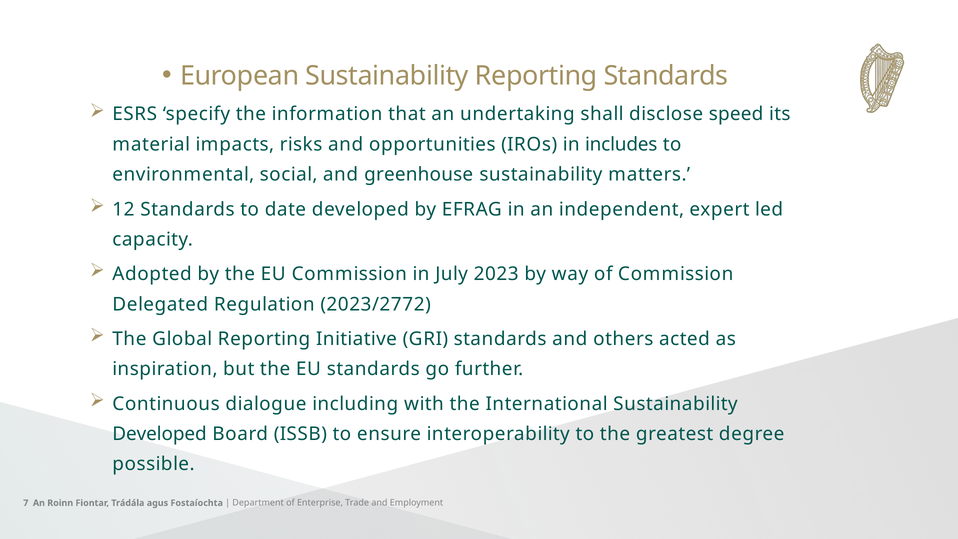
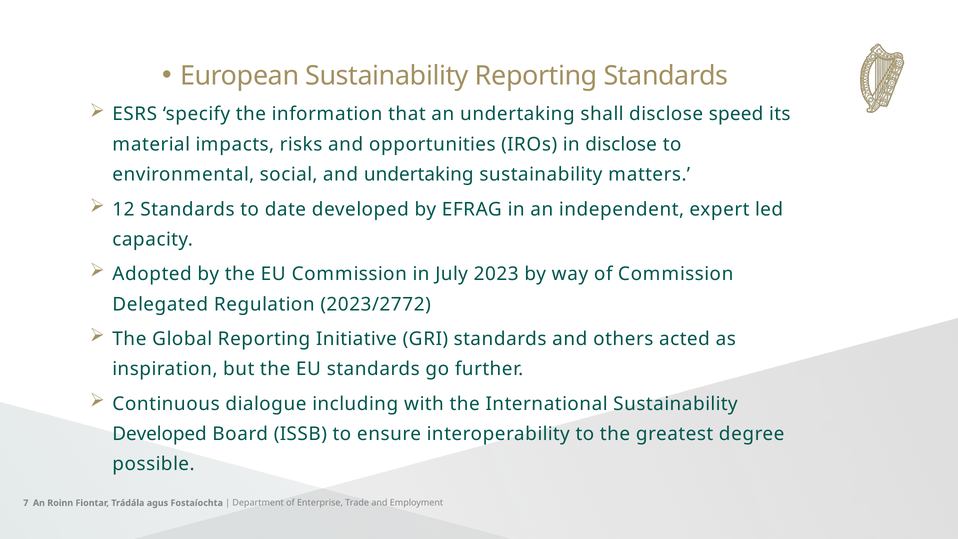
in includes: includes -> disclose (621, 144)
and greenhouse: greenhouse -> undertaking (419, 175)
